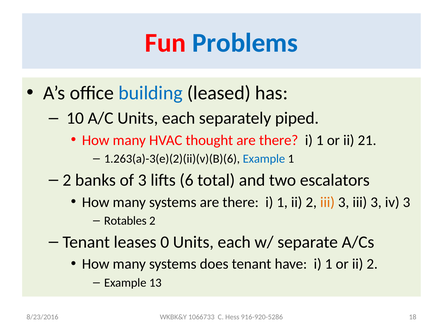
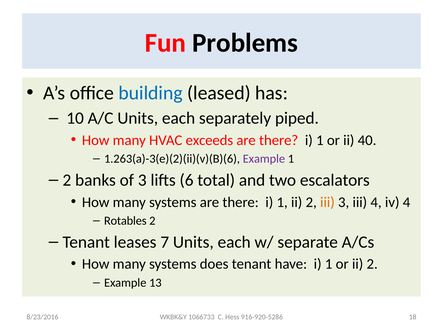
Problems colour: blue -> black (245, 43)
thought: thought -> exceeds (209, 140)
21: 21 -> 40 (367, 140)
Example colour: blue -> purple (264, 159)
3 iii 3: 3 -> 4 (376, 202)
iv 3: 3 -> 4 (407, 202)
0: 0 -> 7 (165, 242)
